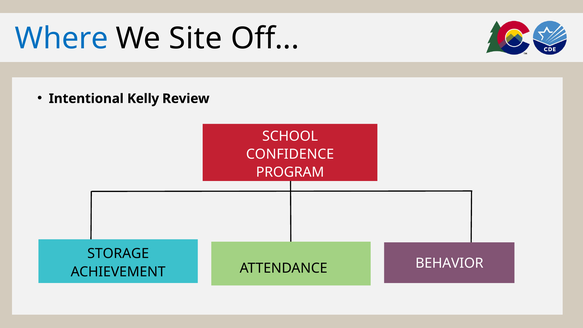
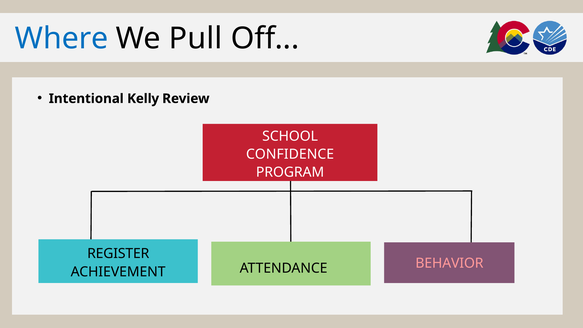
Site: Site -> Pull (196, 38)
STORAGE: STORAGE -> REGISTER (118, 254)
BEHAVIOR colour: white -> pink (449, 263)
